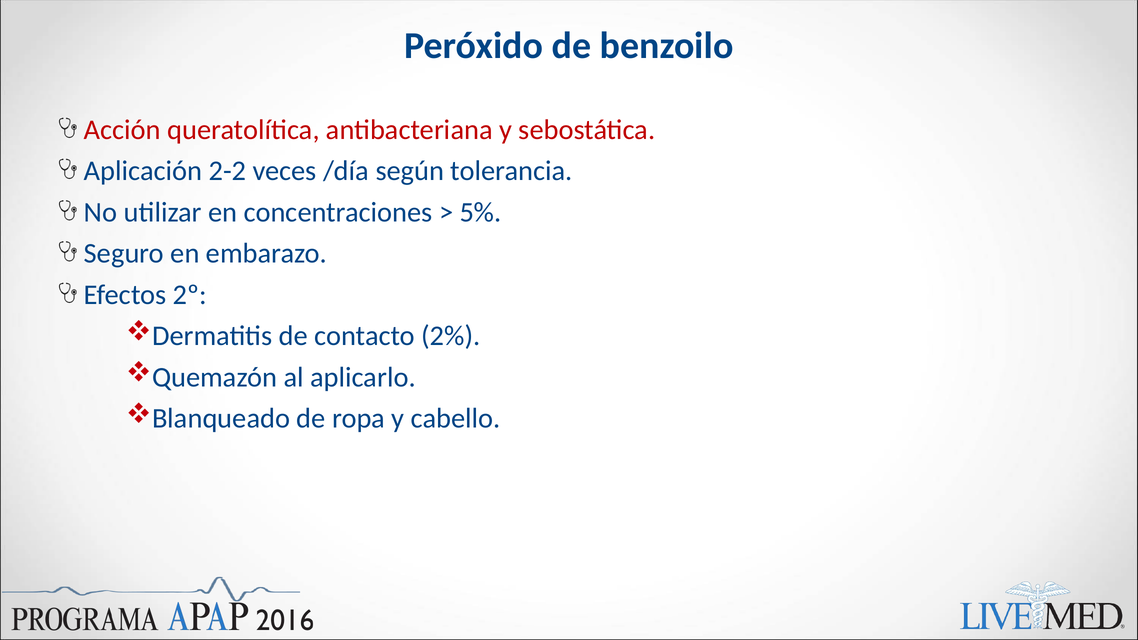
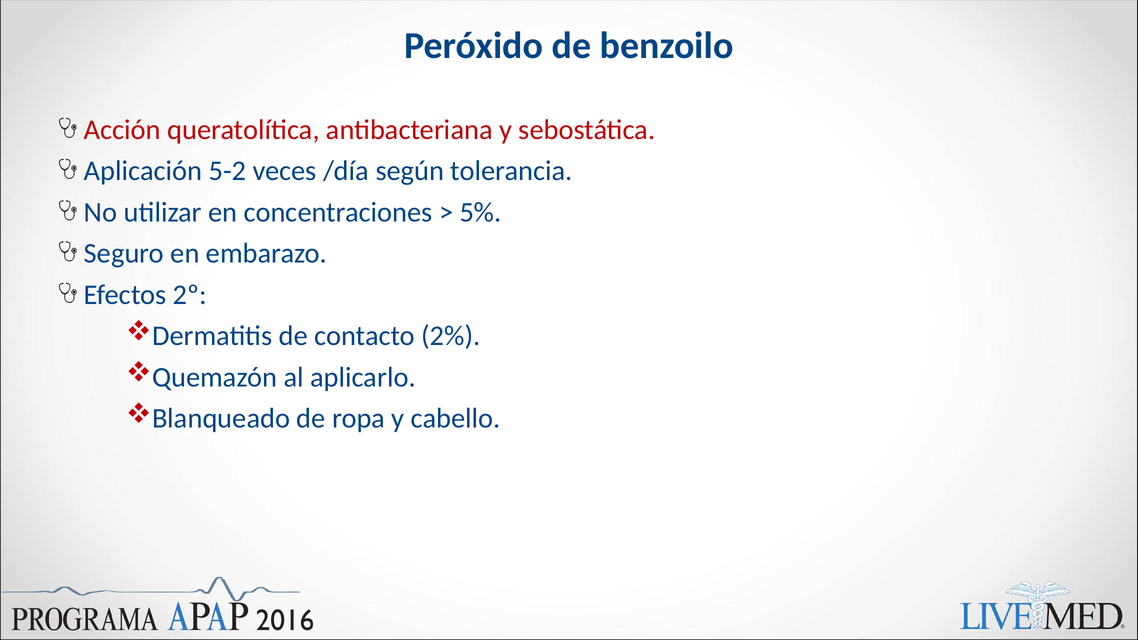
2-2: 2-2 -> 5-2 (227, 171)
